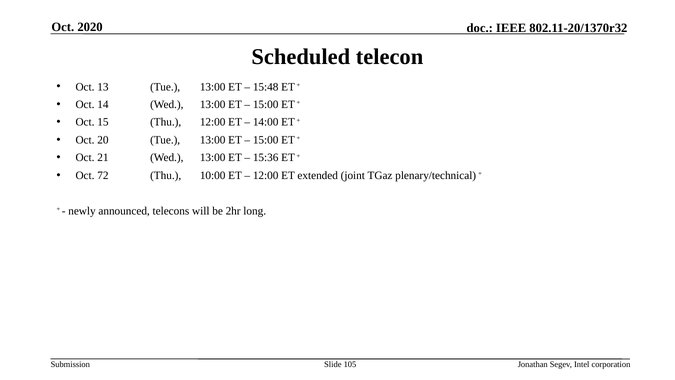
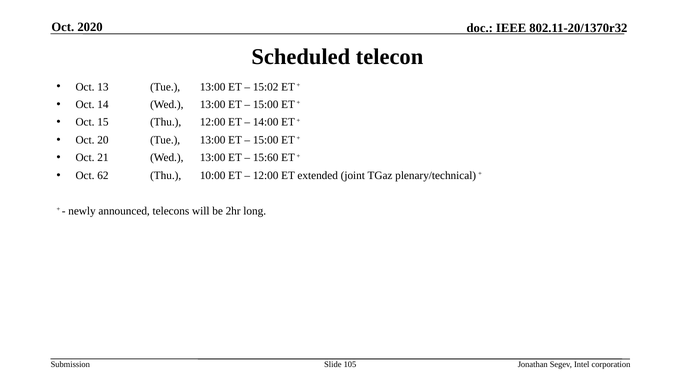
15:48: 15:48 -> 15:02 (266, 87)
15:36: 15:36 -> 15:60 (266, 158)
72: 72 -> 62 (103, 175)
